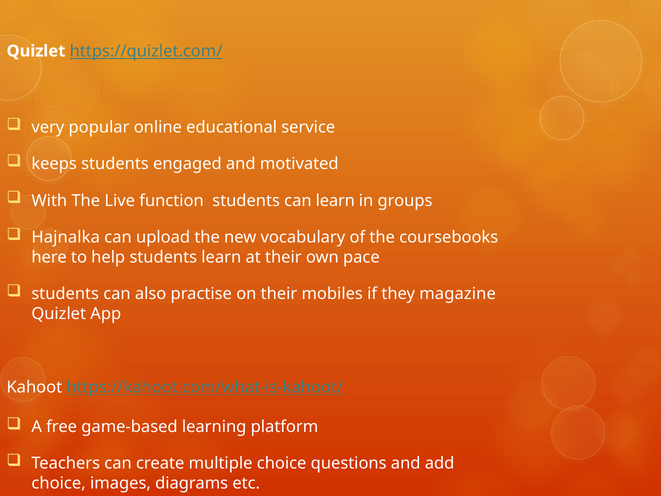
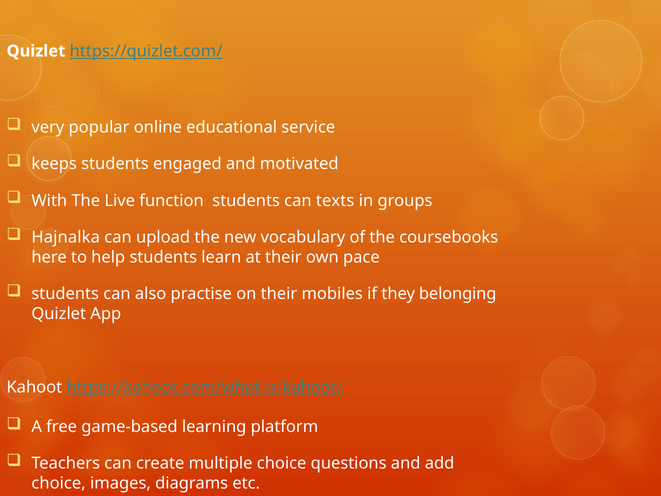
can learn: learn -> texts (335, 201)
magazine: magazine -> belonging (458, 294)
